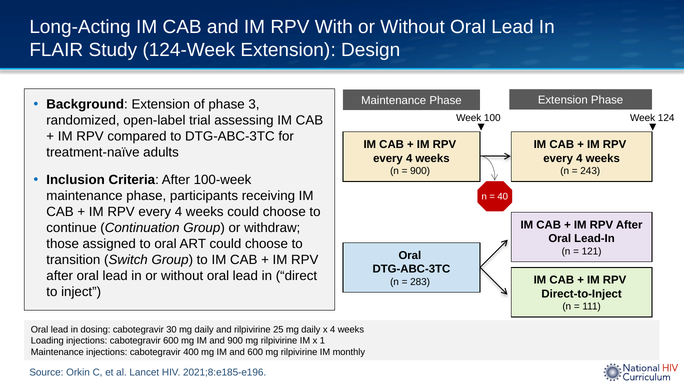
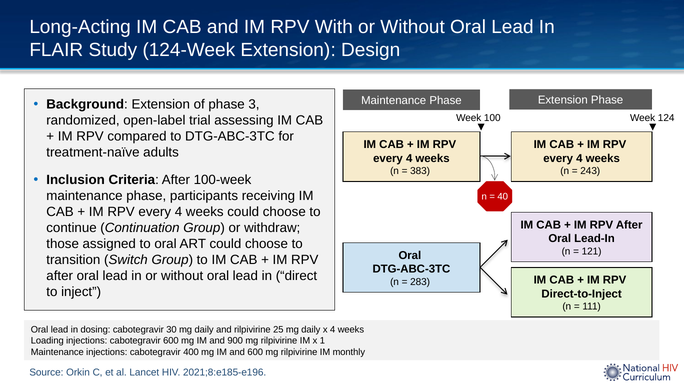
900: 900 -> 383 (420, 171)
